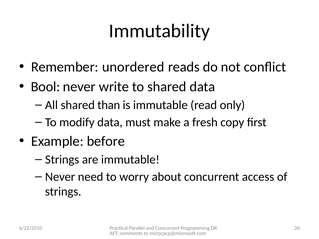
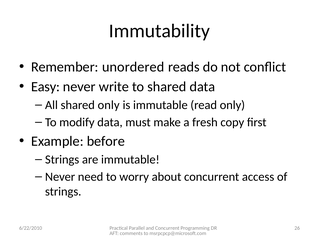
Bool: Bool -> Easy (45, 87)
shared than: than -> only (109, 105)
